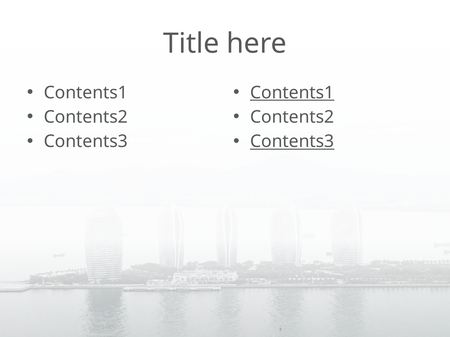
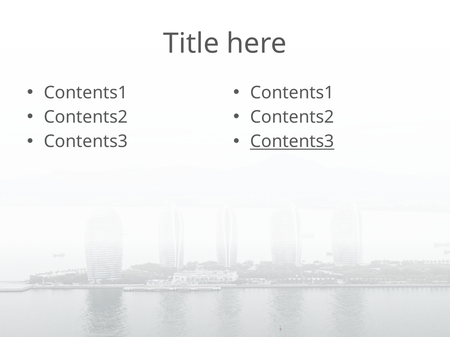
Contents1 underline: present -> none (292, 93)
